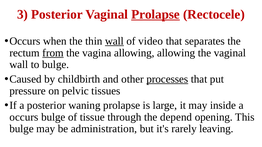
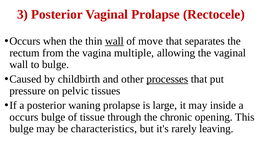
Prolapse underline: present -> none (156, 14)
video: video -> move (151, 41)
from underline: present -> none (53, 53)
vagina allowing: allowing -> multiple (134, 53)
depend: depend -> chronic (176, 117)
administration: administration -> characteristics (104, 129)
